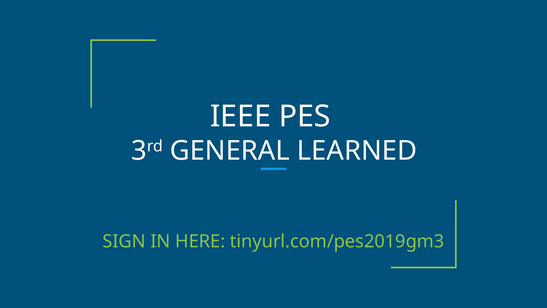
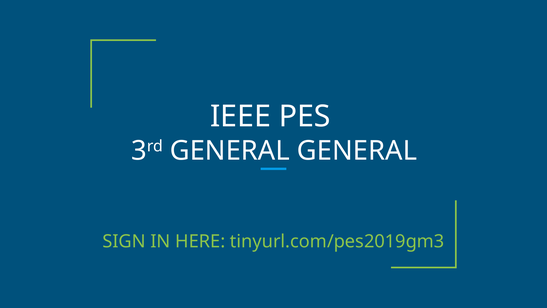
GENERAL LEARNED: LEARNED -> GENERAL (357, 151)
